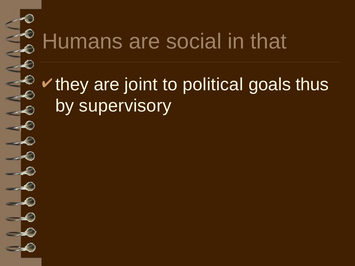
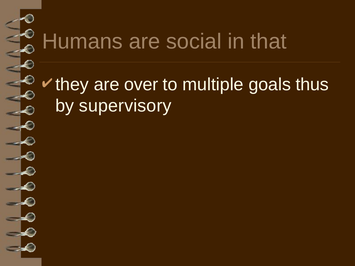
joint: joint -> over (141, 85)
political: political -> multiple (213, 85)
